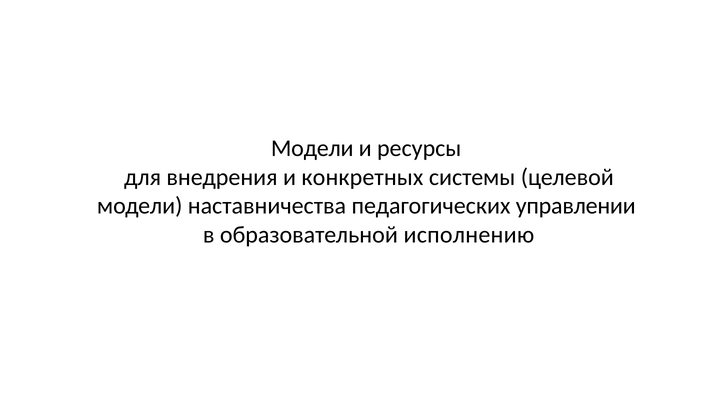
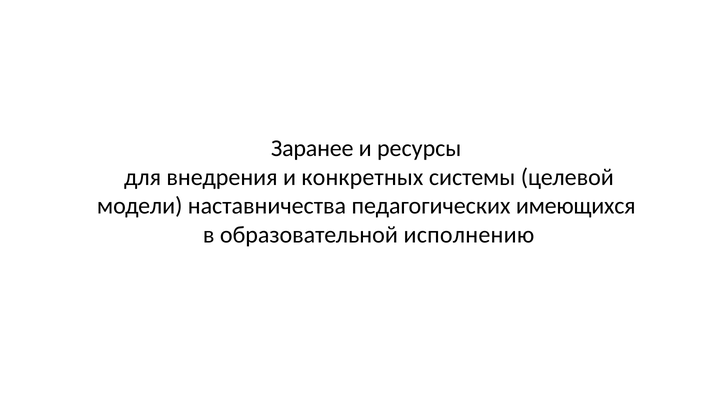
Модели: Модели -> Заранее (312, 149)
управлении: управлении -> имеющихся (576, 206)
